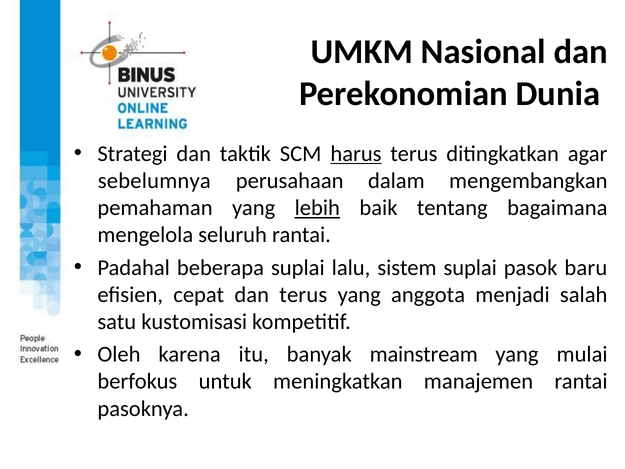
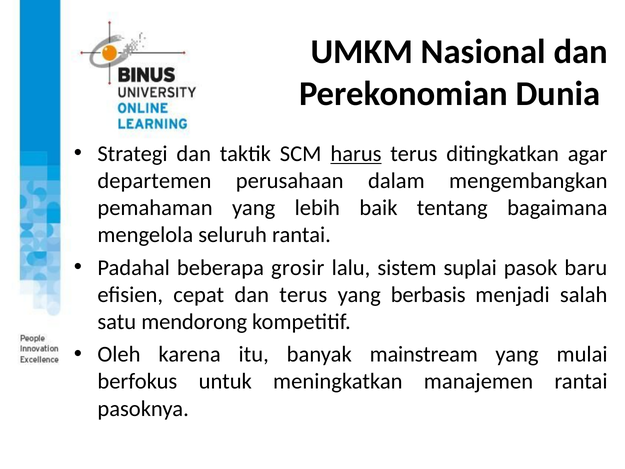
sebelumnya: sebelumnya -> departemen (154, 181)
lebih underline: present -> none (317, 208)
beberapa suplai: suplai -> grosir (298, 267)
anggota: anggota -> berbasis (428, 295)
kustomisasi: kustomisasi -> mendorong (194, 322)
